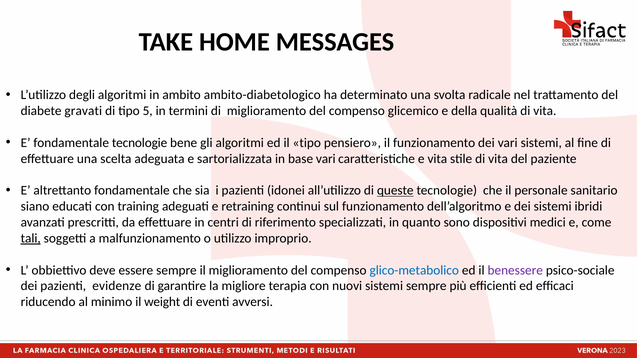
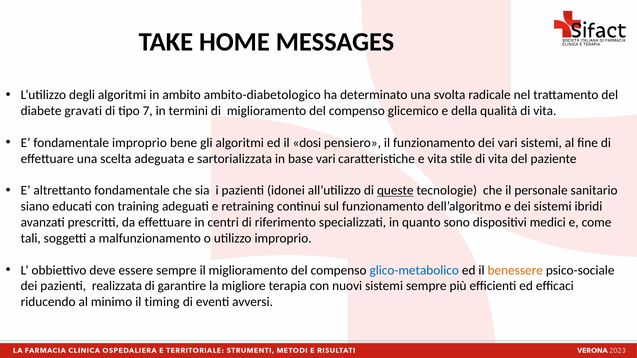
5: 5 -> 7 (148, 111)
fondamentale tecnologie: tecnologie -> improprio (139, 143)
il tipo: tipo -> dosi (307, 143)
tali underline: present -> none (31, 239)
benessere colour: purple -> orange (515, 270)
evidenze: evidenze -> realizzata (117, 286)
weight: weight -> timing (162, 302)
